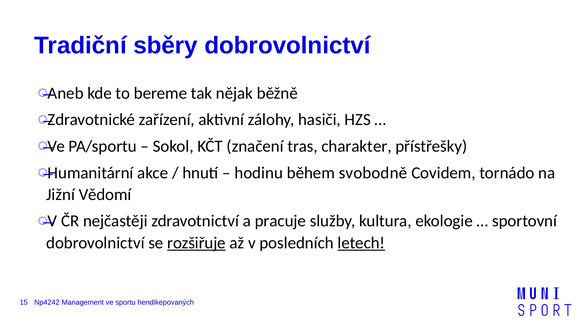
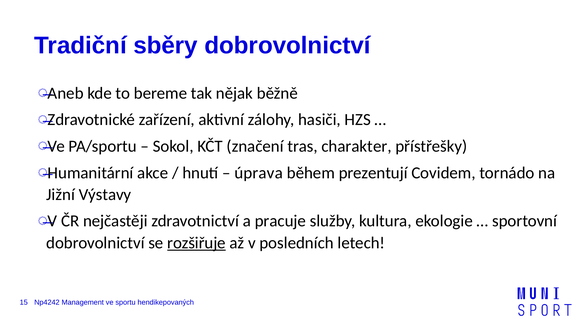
hodinu: hodinu -> úprava (259, 173)
svobodně: svobodně -> prezentují (373, 173)
Vědomí: Vědomí -> Výstavy (105, 195)
letech underline: present -> none (361, 243)
